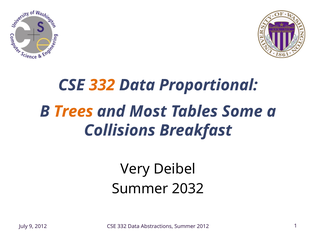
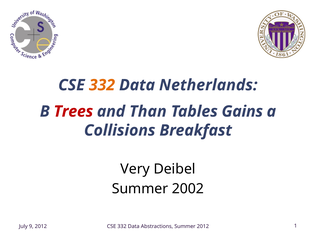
Proportional: Proportional -> Netherlands (208, 85)
Trees colour: orange -> red (73, 111)
Most: Most -> Than (148, 111)
Some: Some -> Gains (242, 111)
2032: 2032 -> 2002 (188, 189)
